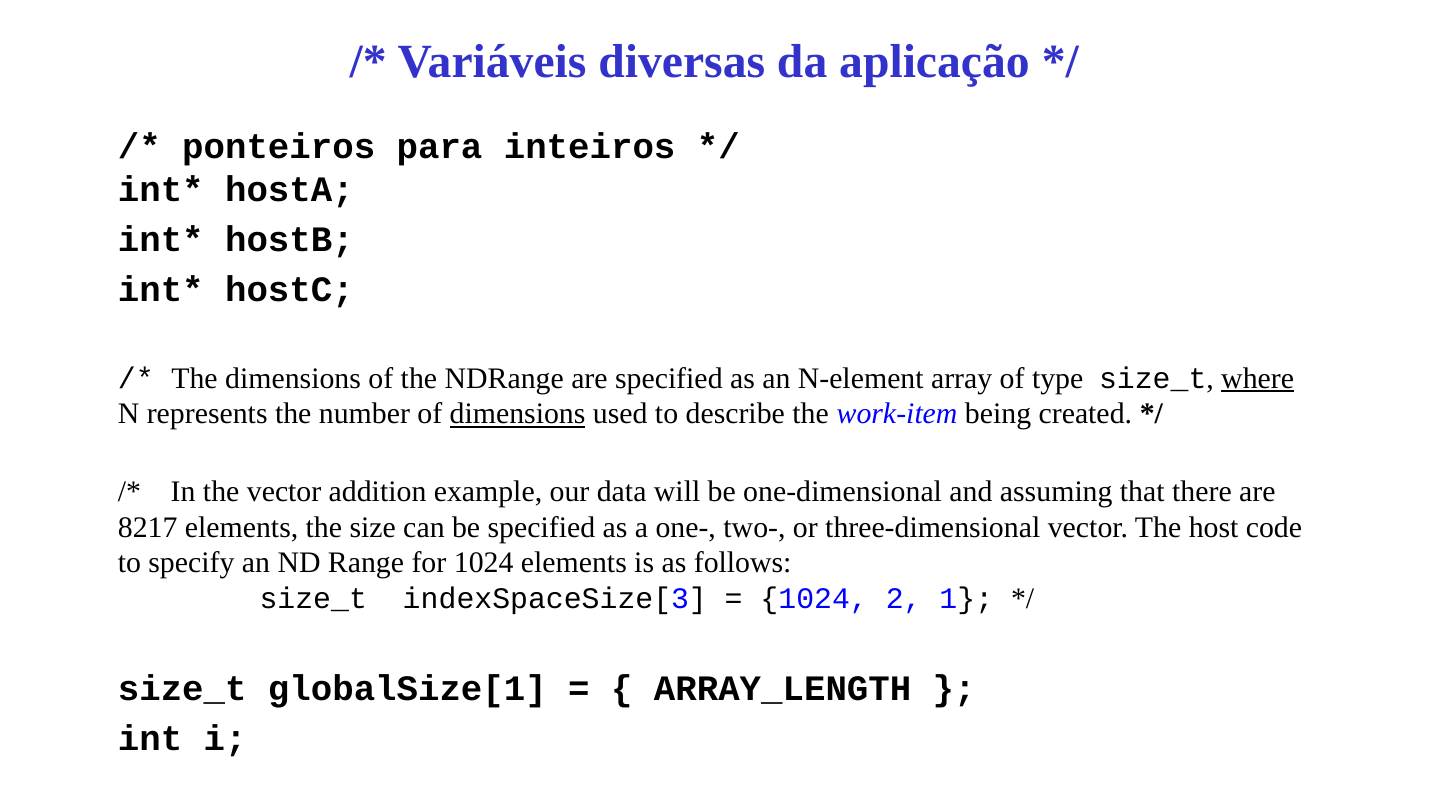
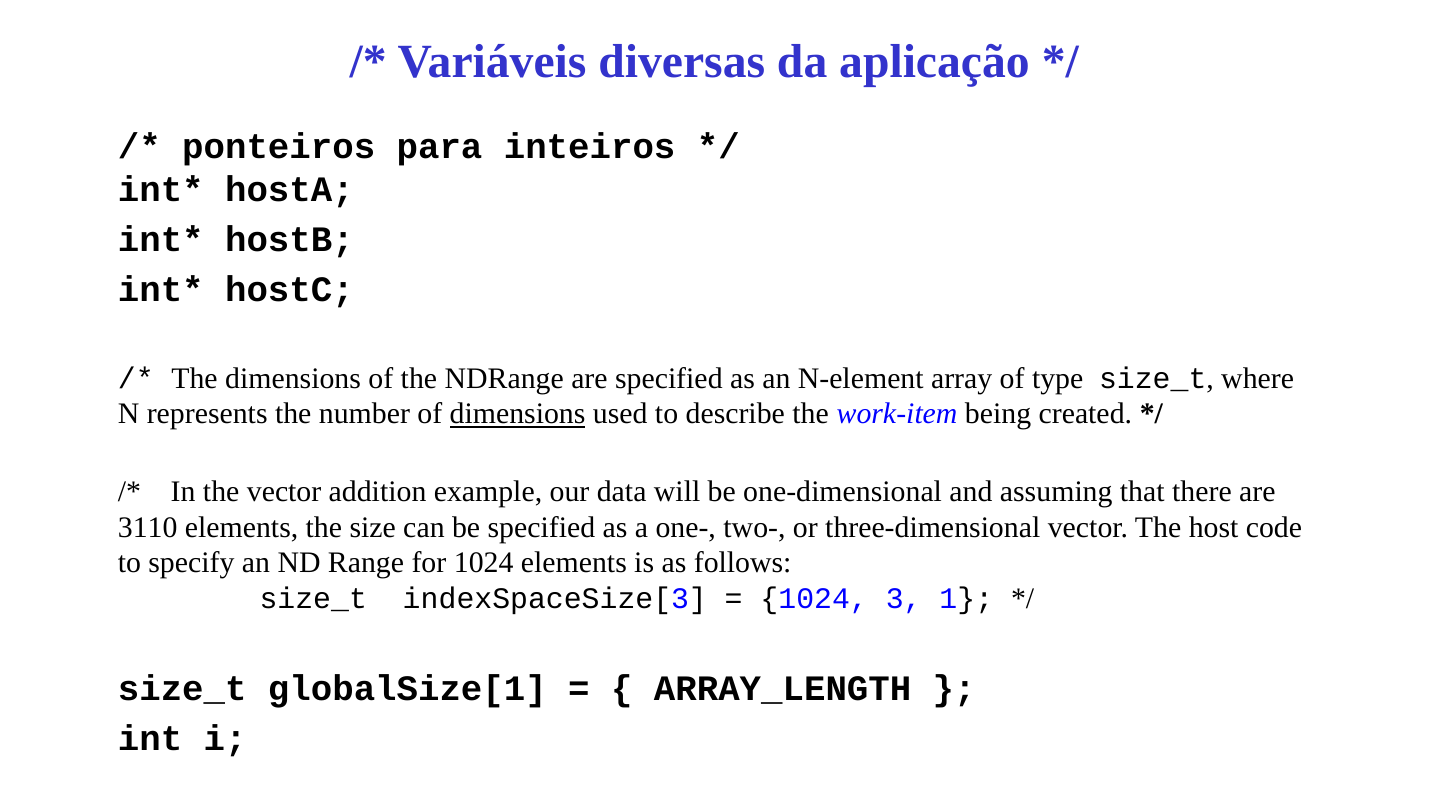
where underline: present -> none (1258, 378)
8217: 8217 -> 3110 (148, 527)
2: 2 -> 3 (904, 599)
